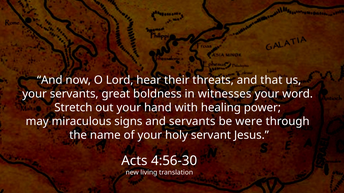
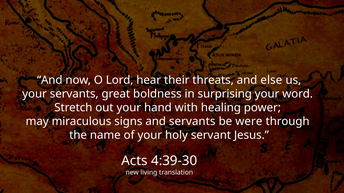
that: that -> else (271, 80)
witnesses: witnesses -> surprising (225, 94)
4:56-30: 4:56-30 -> 4:39-30 (174, 161)
